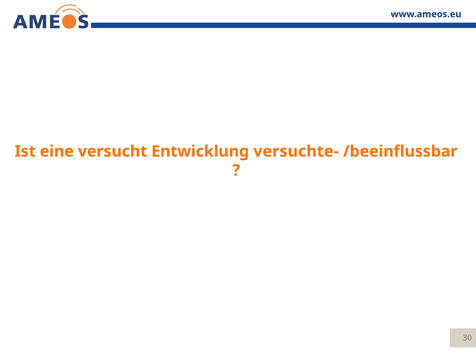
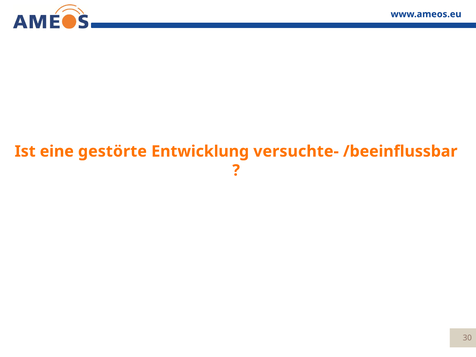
versucht: versucht -> gestörte (112, 151)
